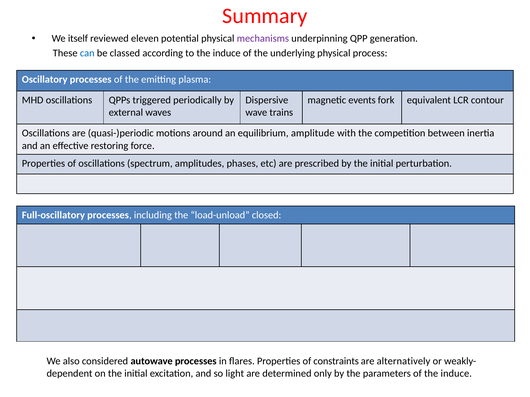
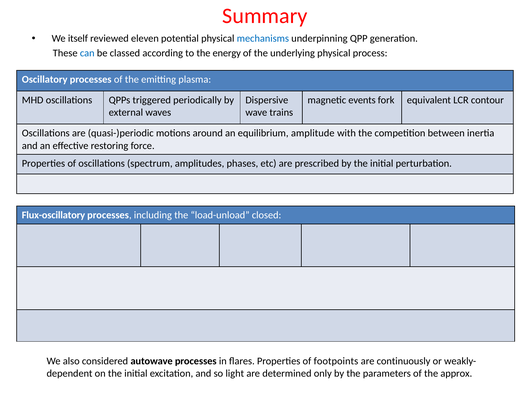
mechanisms colour: purple -> blue (263, 39)
to the induce: induce -> energy (227, 53)
Full-oscillatory: Full-oscillatory -> Flux-oscillatory (53, 215)
constraints: constraints -> footpoints (336, 361)
alternatively: alternatively -> continuously (404, 361)
of the induce: induce -> approx (456, 374)
